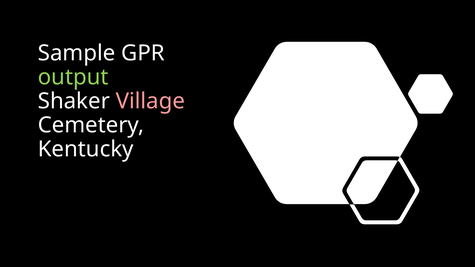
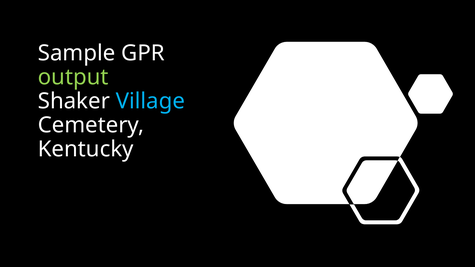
Village colour: pink -> light blue (150, 101)
